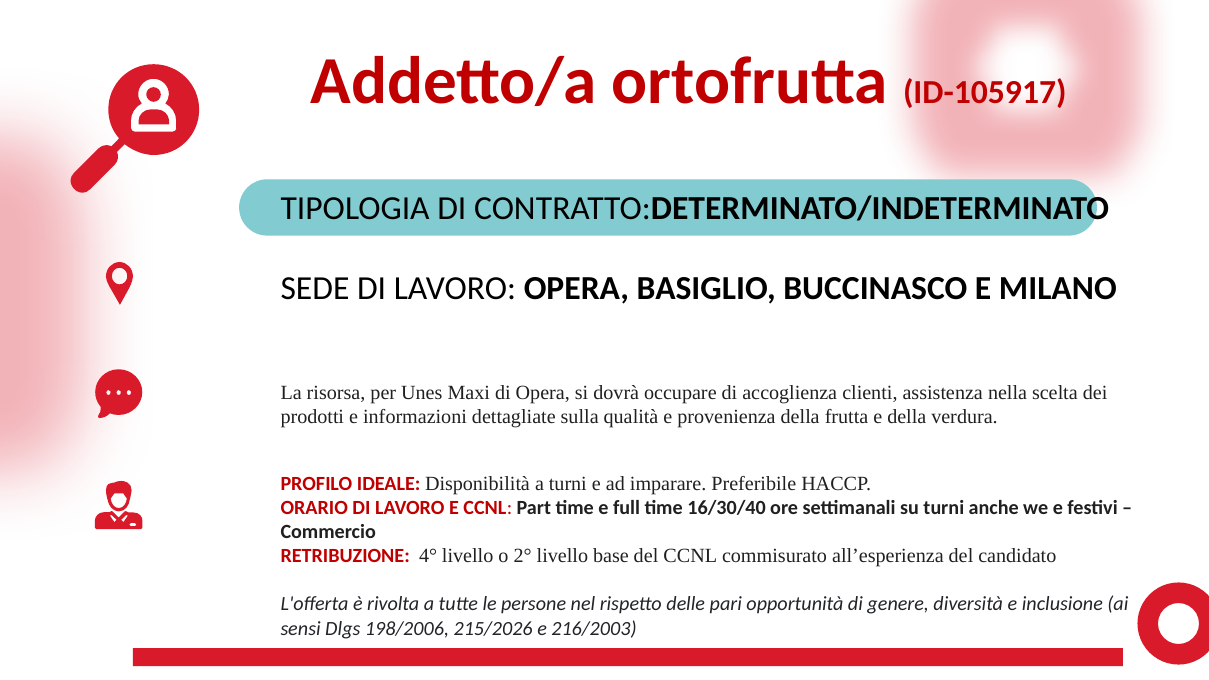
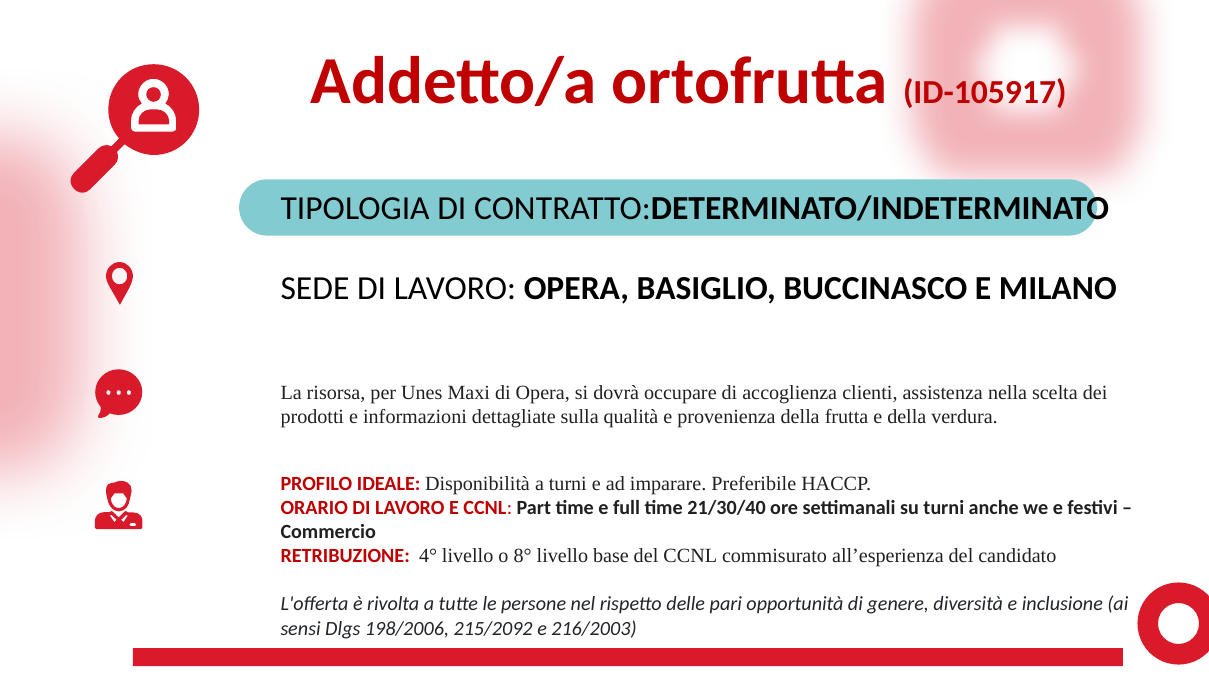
16/30/40: 16/30/40 -> 21/30/40 (727, 508)
2°: 2° -> 8° (523, 556)
215/2026: 215/2026 -> 215/2092 (493, 629)
